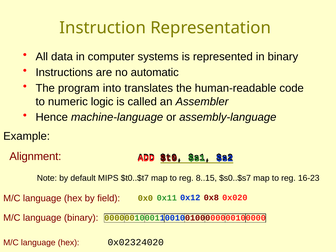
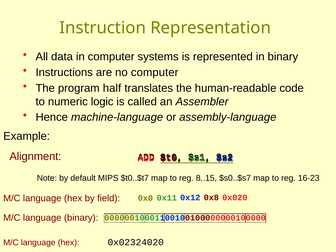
no automatic: automatic -> computer (155, 72)
into: into -> half (112, 88)
